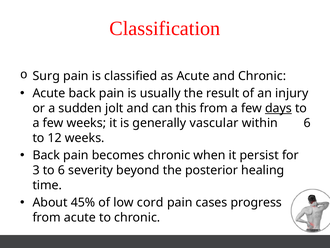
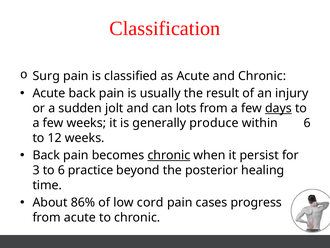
this: this -> lots (186, 108)
vascular: vascular -> produce (214, 123)
chronic underline: none -> present (169, 155)
severity: severity -> practice (91, 170)
45%: 45% -> 86% (83, 202)
